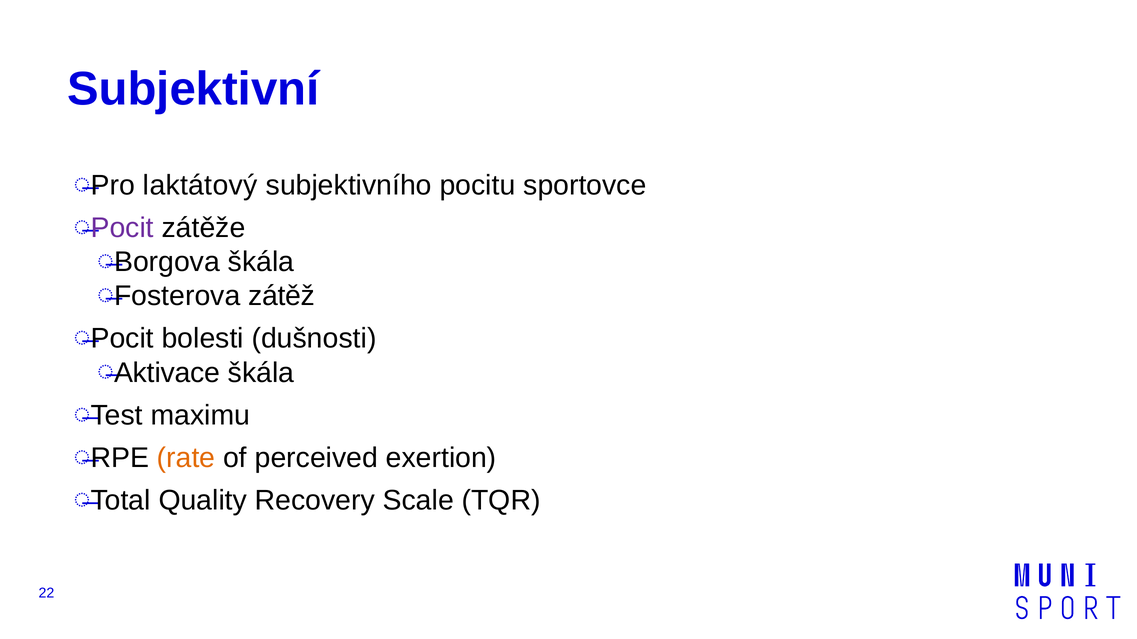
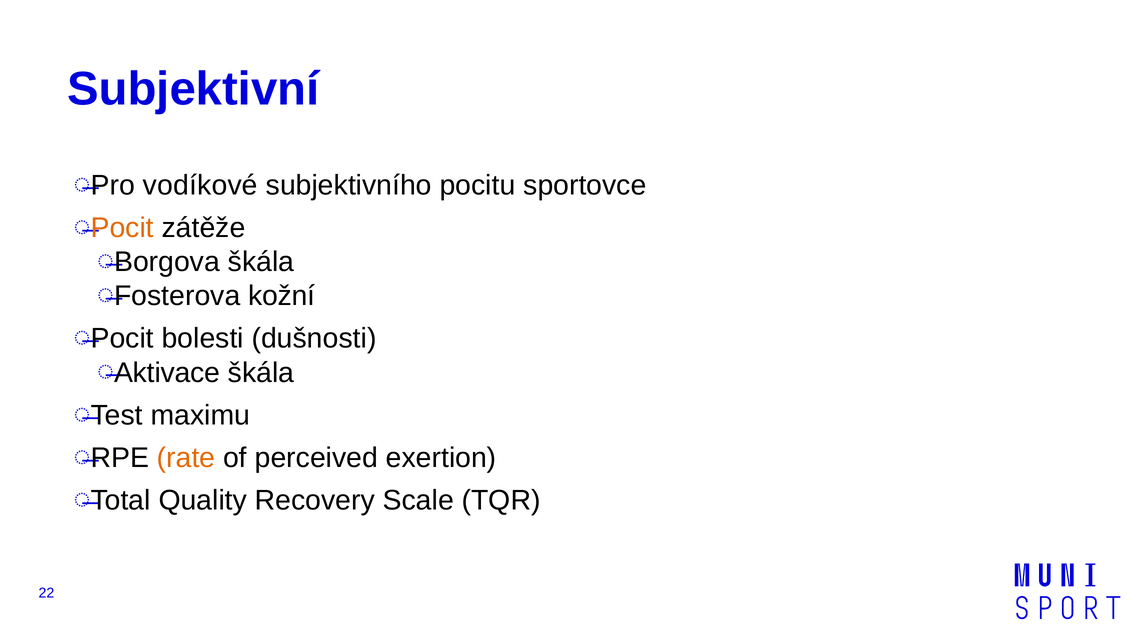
laktátový: laktátový -> vodíkové (200, 185)
Pocit colour: purple -> orange (122, 228)
zátěž: zátěž -> kožní (282, 296)
